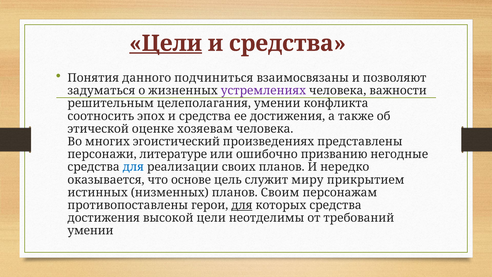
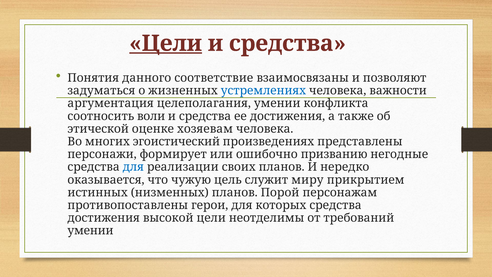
подчиниться: подчиниться -> соответствие (214, 78)
устремлениях colour: purple -> blue (263, 91)
решительным: решительным -> аргументация (111, 103)
эпох: эпох -> воли (151, 116)
литературе: литературе -> формирует (173, 154)
основе: основе -> чужую (191, 180)
Своим: Своим -> Порой (280, 192)
для underline: present -> none (242, 205)
